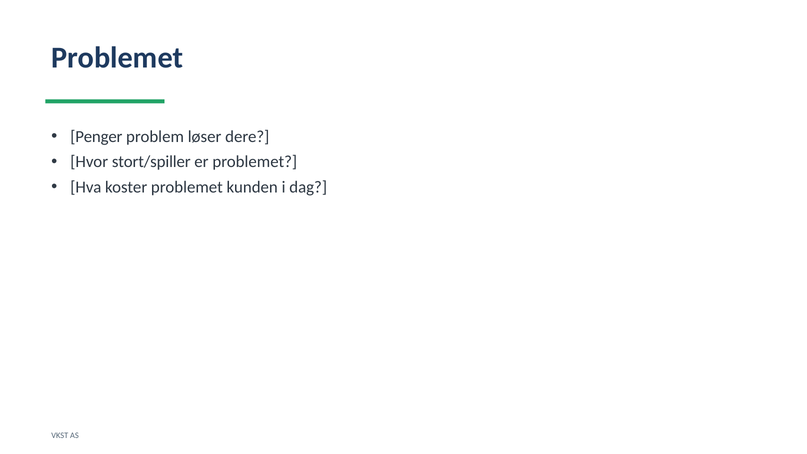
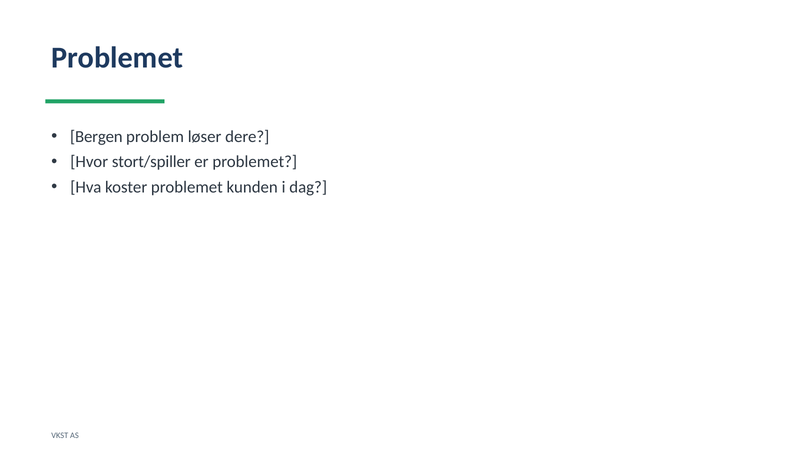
Penger: Penger -> Bergen (96, 137)
